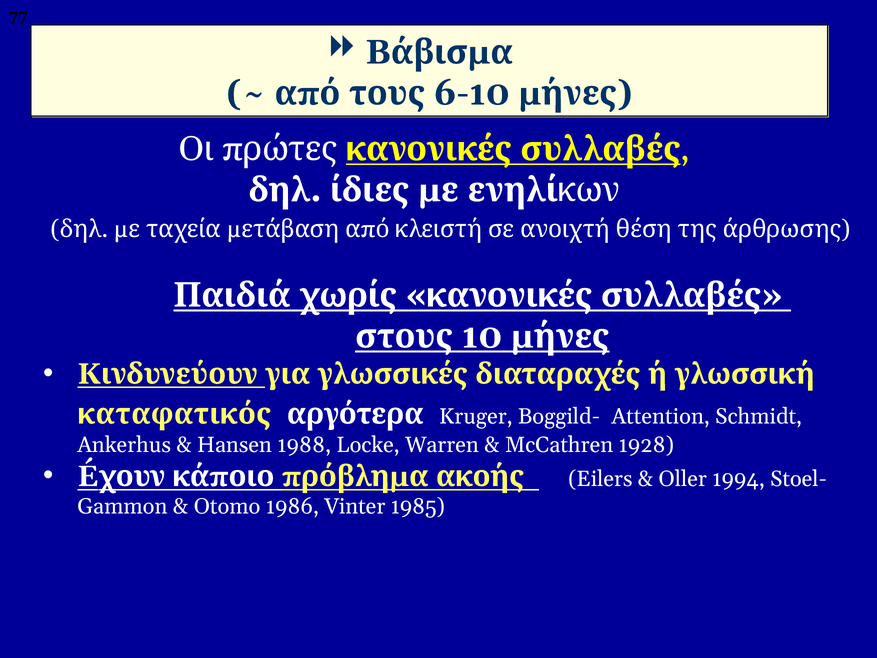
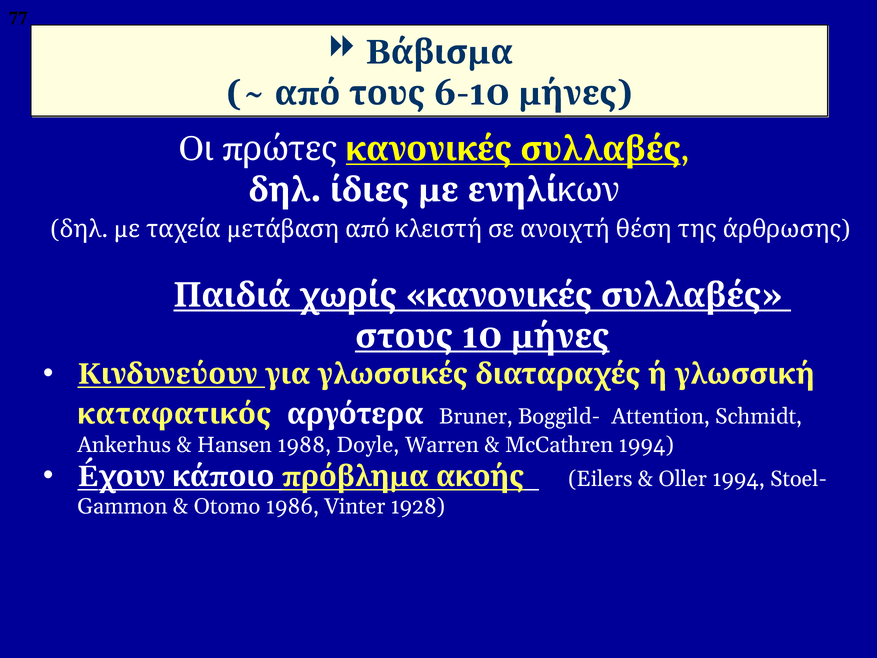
Kruger: Kruger -> Βruner (476, 416)
Locke: Locke -> Doyle (368, 445)
McCathren 1928: 1928 -> 1994 (646, 445)
1985: 1985 -> 1928 (418, 506)
